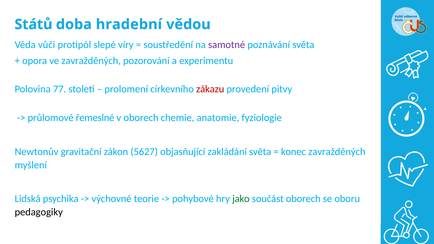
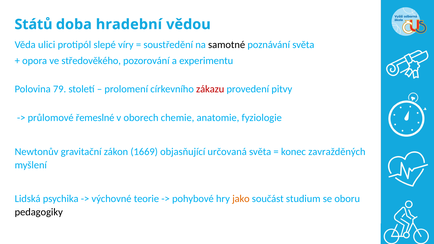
vůči: vůči -> ulici (47, 45)
samotné colour: purple -> black (227, 45)
ve zavražděných: zavražděných -> středověkého (91, 61)
77: 77 -> 79 (60, 89)
5627: 5627 -> 1669 (144, 152)
zakládání: zakládání -> určovaná (227, 152)
jako colour: green -> orange (241, 199)
součást oborech: oborech -> studium (303, 199)
